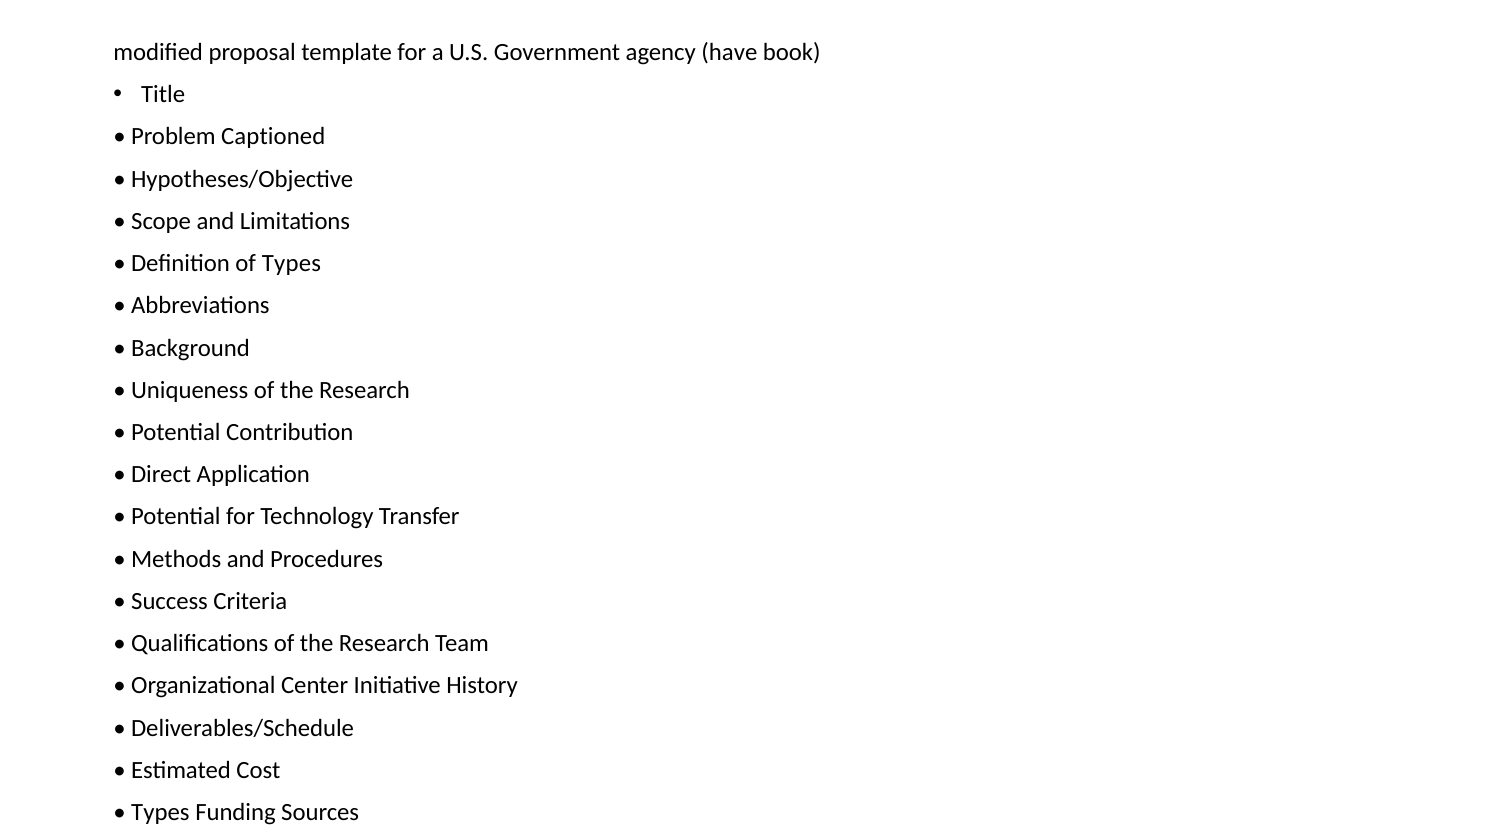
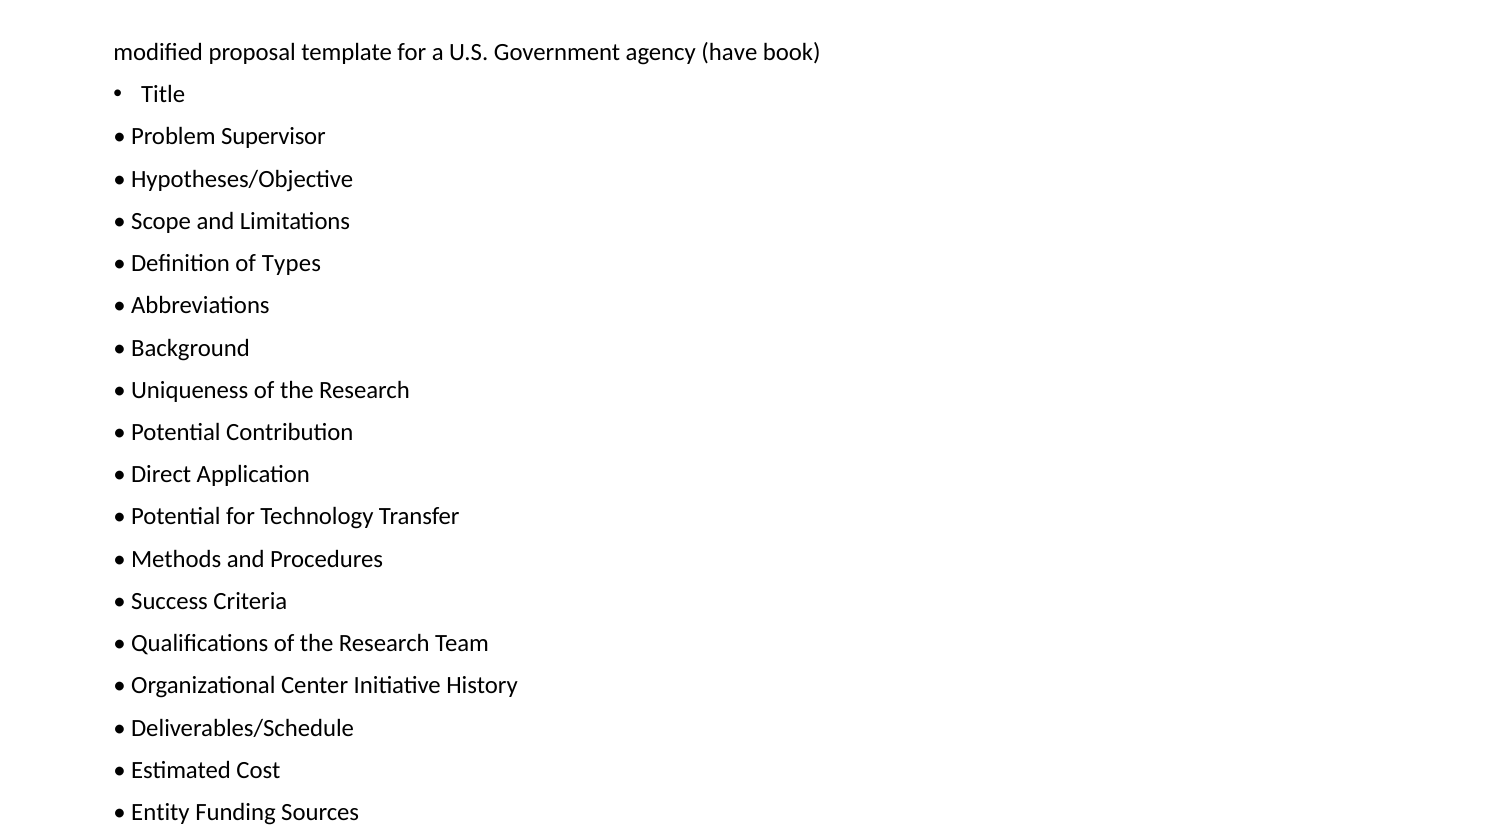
Captioned: Captioned -> Supervisor (273, 137)
Types: Types -> Entity (160, 813)
